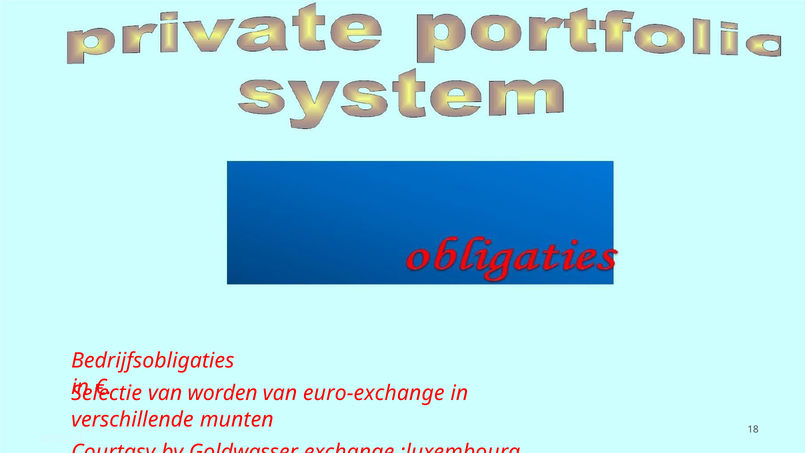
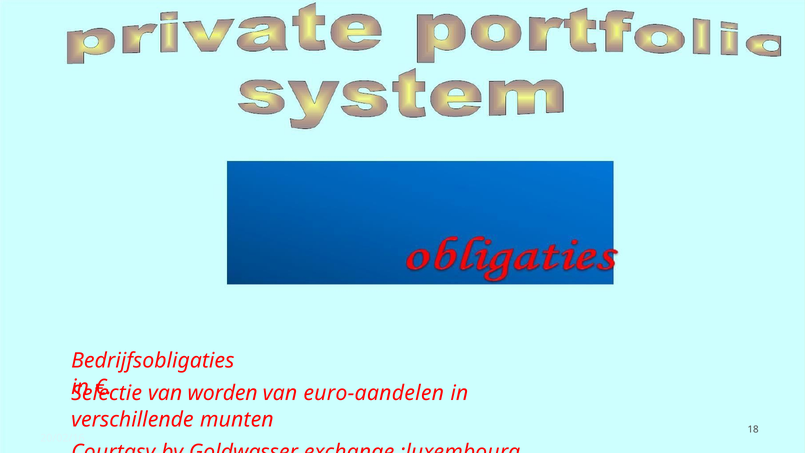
euro-exchange: euro-exchange -> euro-aandelen (374, 393)
